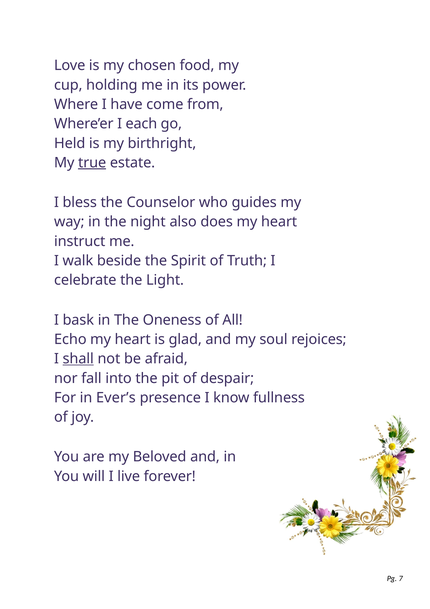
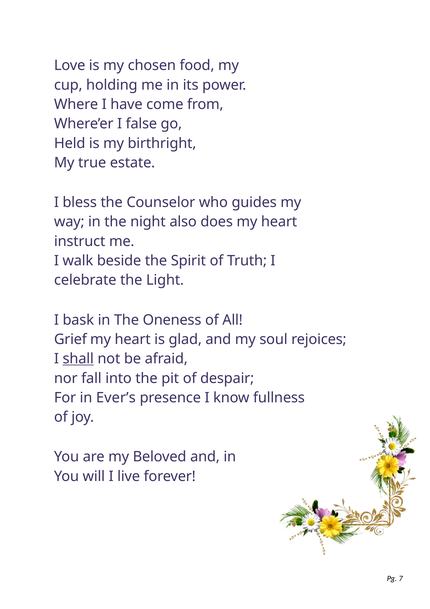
each: each -> false (141, 124)
true underline: present -> none (92, 163)
Echo: Echo -> Grief (70, 339)
